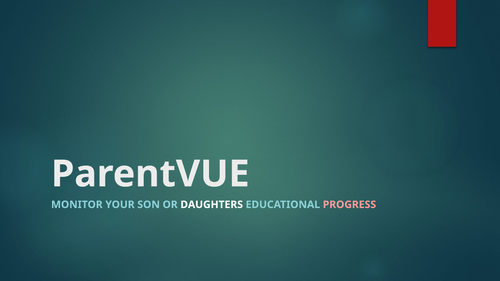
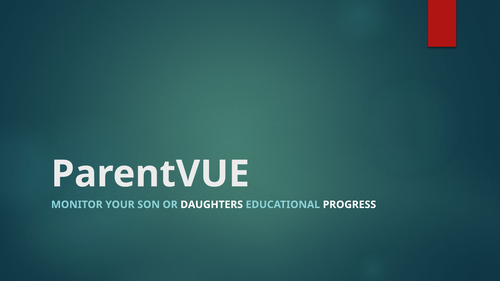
PROGRESS colour: pink -> white (349, 205)
